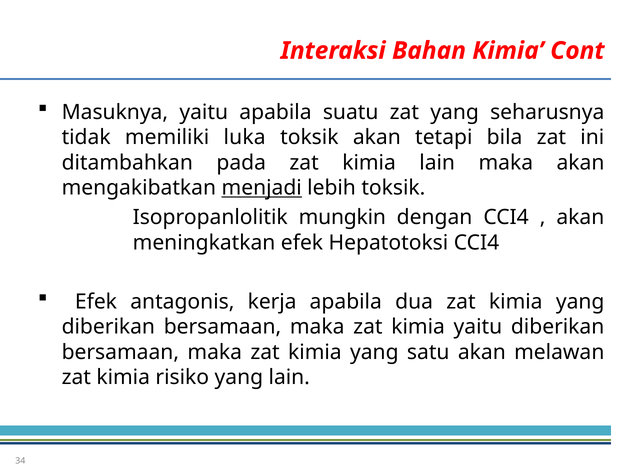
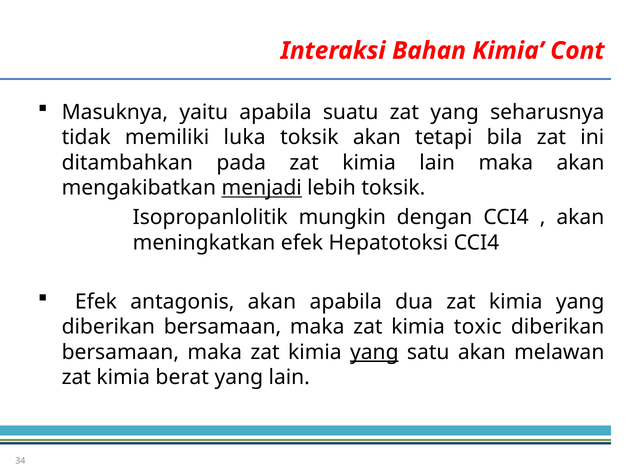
antagonis kerja: kerja -> akan (272, 302)
kimia yaitu: yaitu -> toxic (478, 327)
yang underline: none -> present (374, 352)
risiko: risiko -> berat (182, 377)
